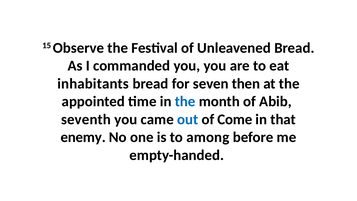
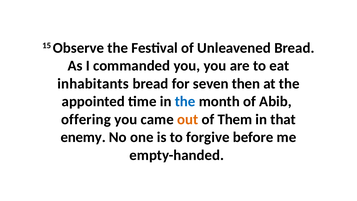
seventh: seventh -> offering (86, 119)
out colour: blue -> orange (188, 119)
Come: Come -> Them (235, 119)
among: among -> forgive (208, 137)
